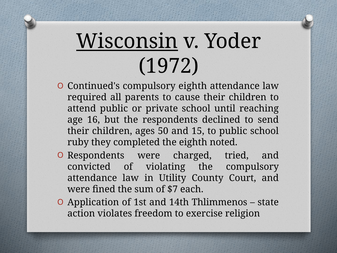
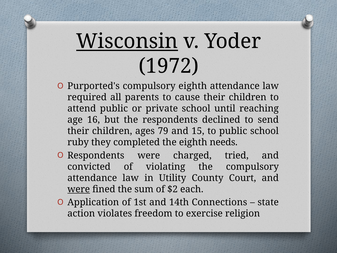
Continued's: Continued's -> Purported's (94, 86)
50: 50 -> 79 (163, 131)
noted: noted -> needs (224, 142)
were underline: none -> present (79, 189)
$7: $7 -> $2 (173, 189)
Thlimmenos: Thlimmenos -> Connections (219, 202)
